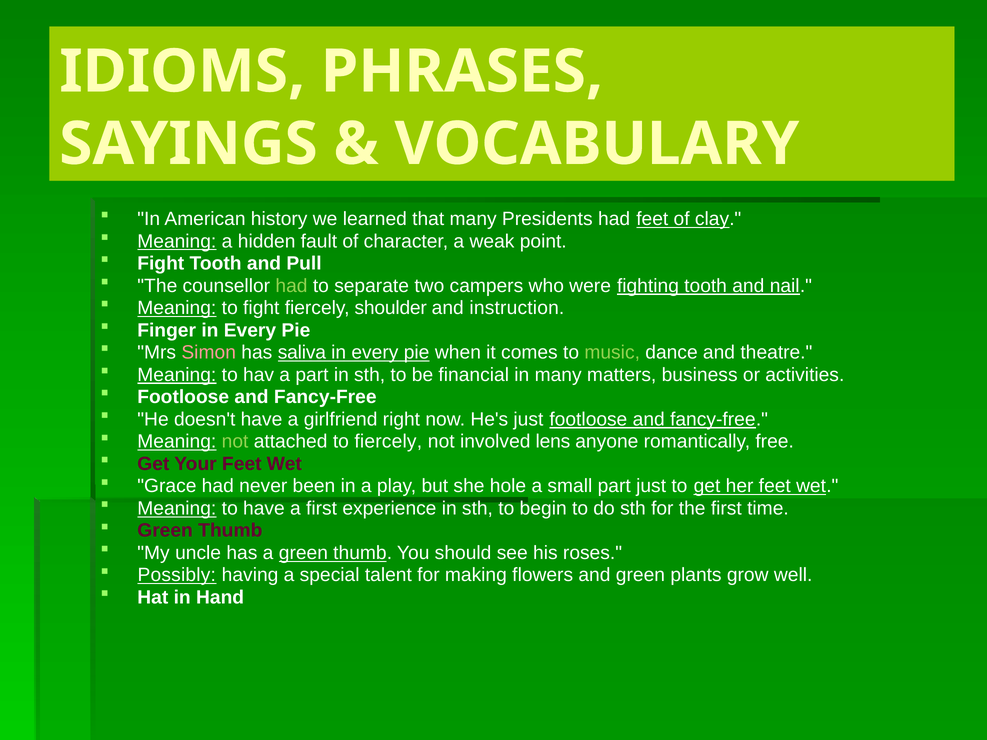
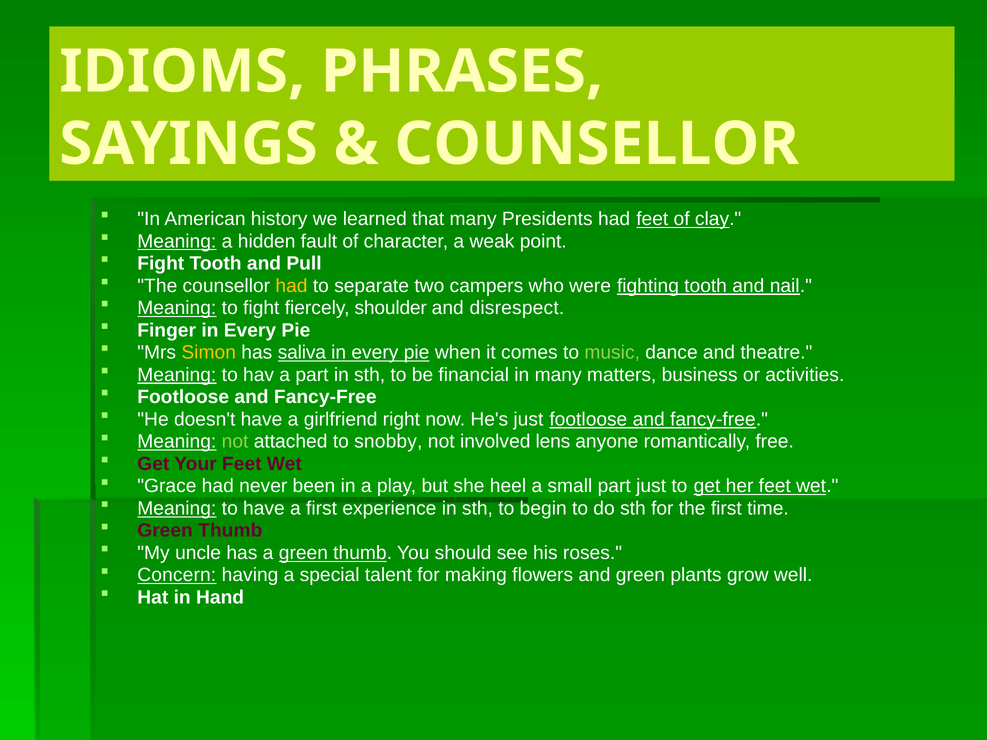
VOCABULARY: VOCABULARY -> COUNSELLOR (597, 144)
had colour: light green -> yellow (292, 286)
instruction: instruction -> disrespect (517, 308)
Simon colour: pink -> yellow (209, 353)
to fiercely: fiercely -> snobby (388, 442)
hole: hole -> heel (508, 486)
Possibly: Possibly -> Concern (177, 575)
